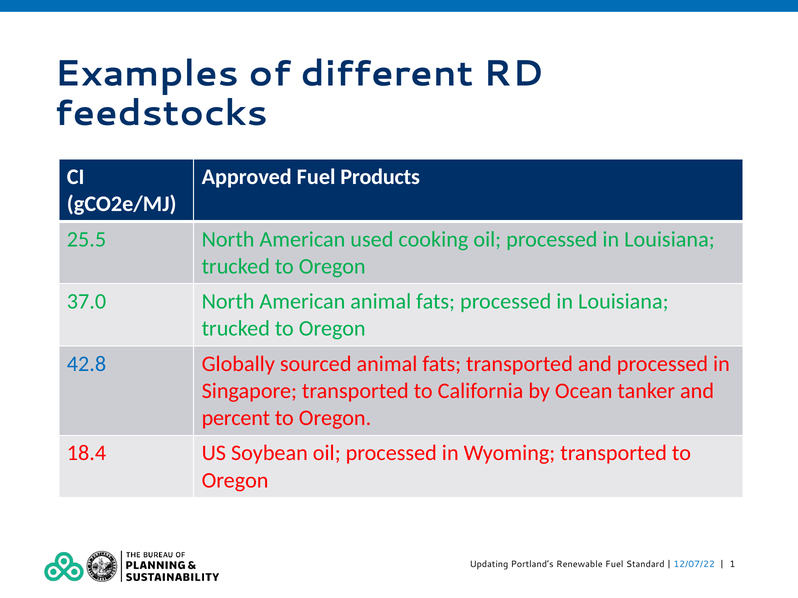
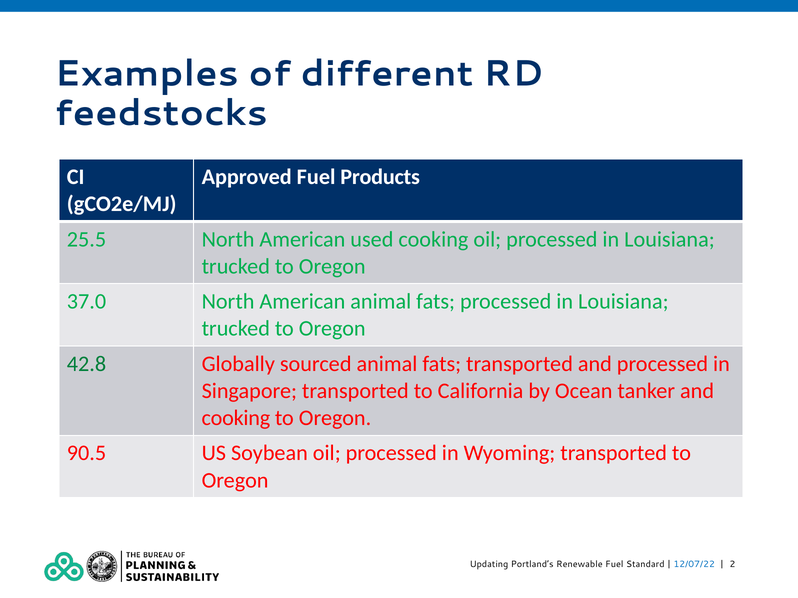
42.8 colour: blue -> green (86, 364)
percent: percent -> cooking (236, 418)
18.4: 18.4 -> 90.5 (86, 453)
1: 1 -> 2 (732, 565)
